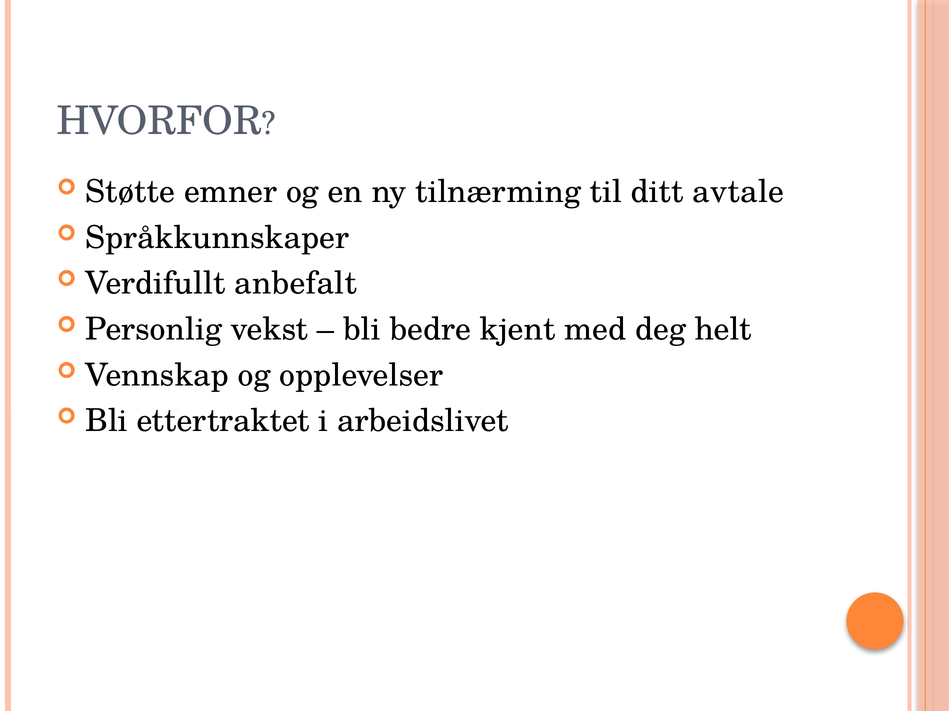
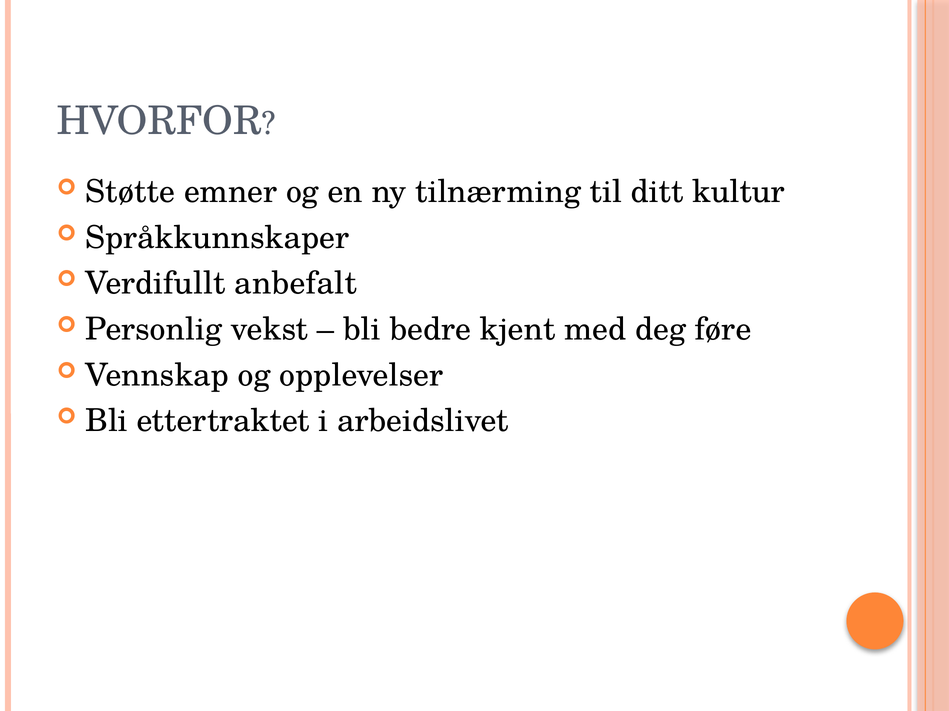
avtale: avtale -> kultur (739, 192)
helt: helt -> føre (723, 330)
